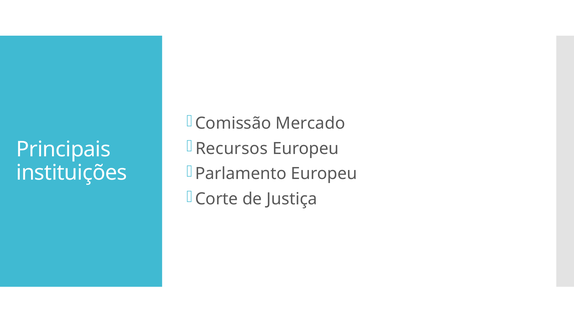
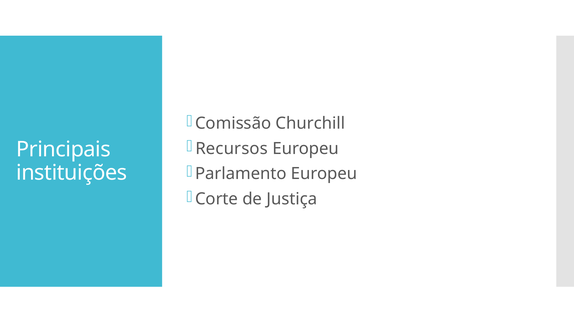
Mercado: Mercado -> Churchill (310, 123)
